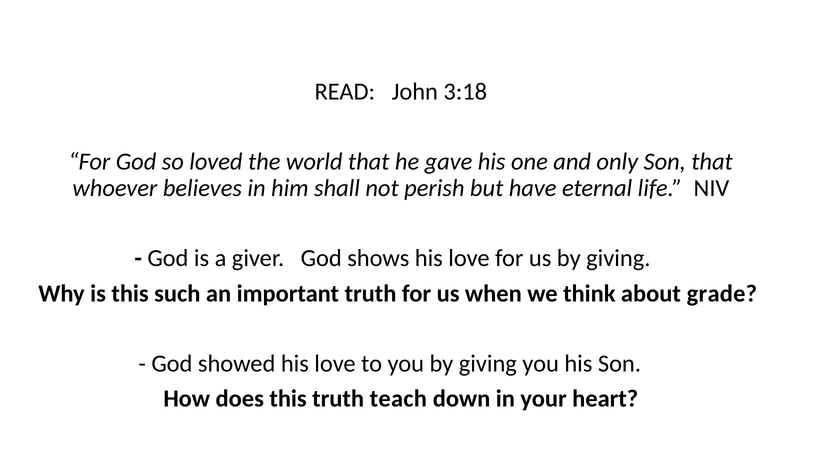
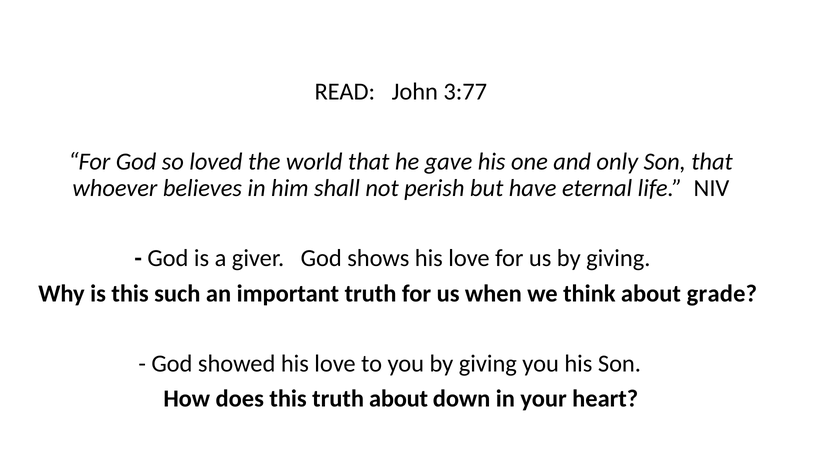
3:18: 3:18 -> 3:77 (465, 91)
truth teach: teach -> about (399, 399)
